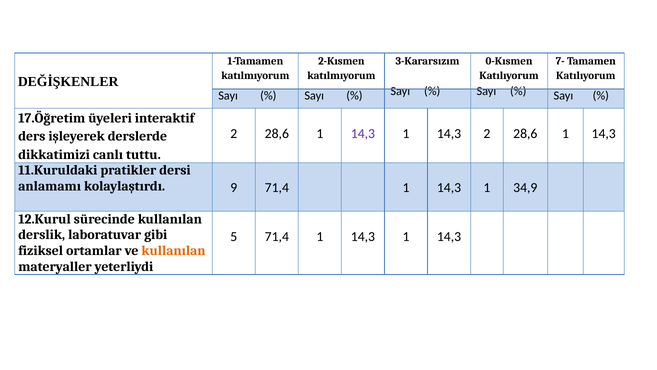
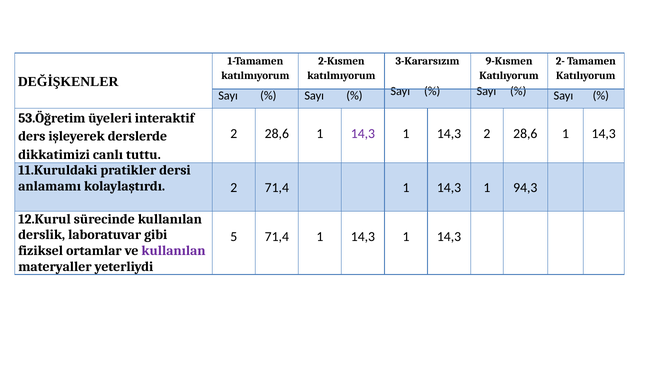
0-Kısmen: 0-Kısmen -> 9-Kısmen (509, 61)
7-: 7- -> 2- (560, 61)
17.Öğretim: 17.Öğretim -> 53.Öğretim (52, 118)
kolaylaştırdı 9: 9 -> 2 (234, 188)
34,9: 34,9 -> 94,3 (525, 188)
kullanılan colour: orange -> purple (174, 250)
